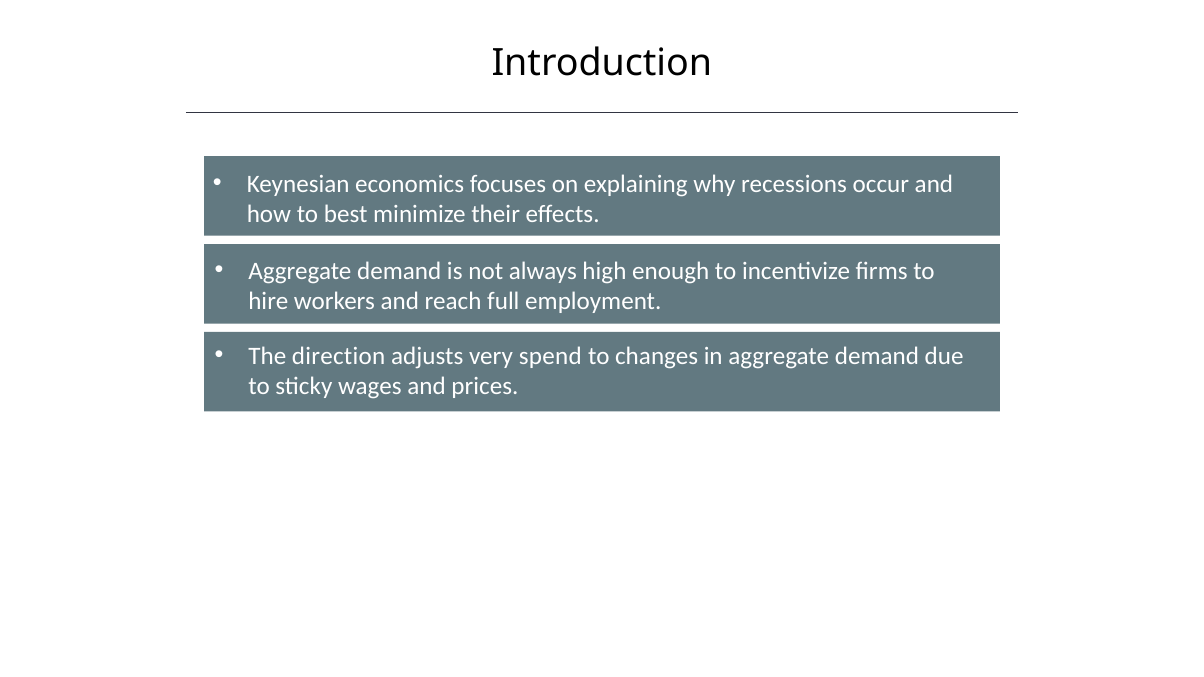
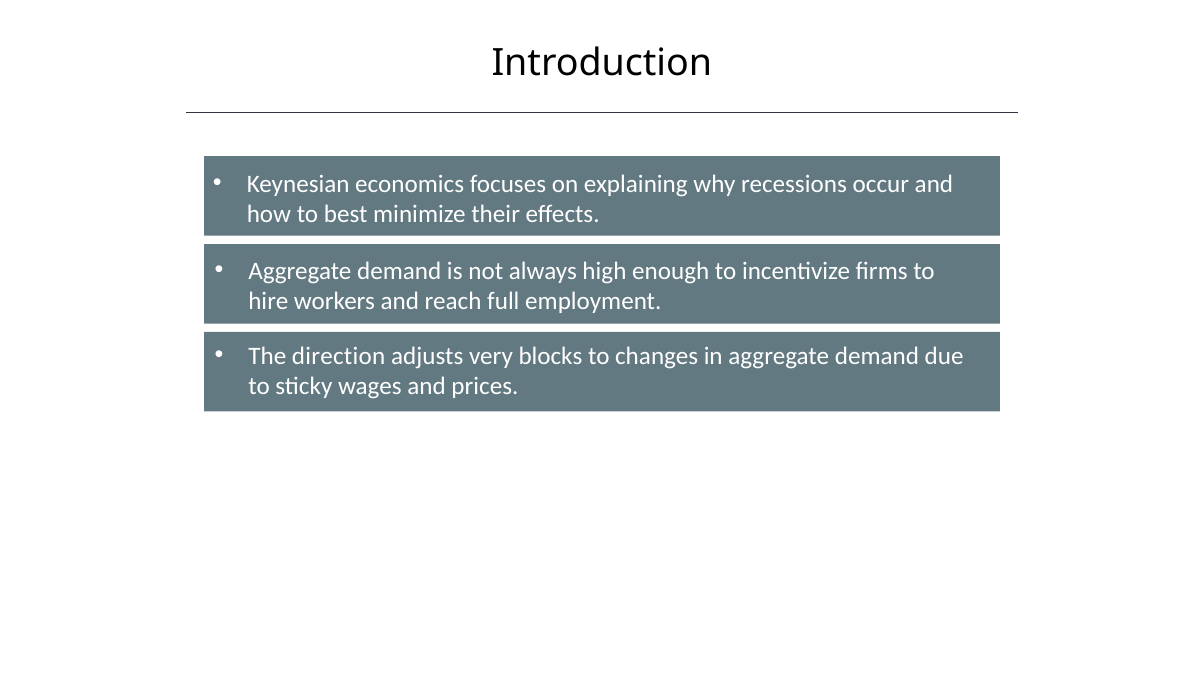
spend: spend -> blocks (550, 356)
